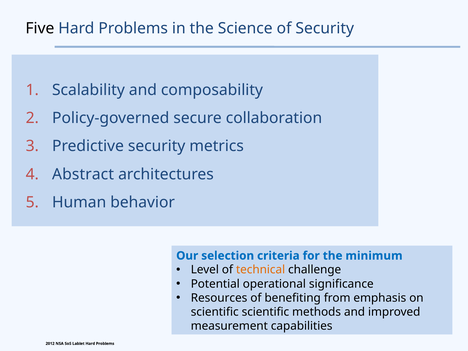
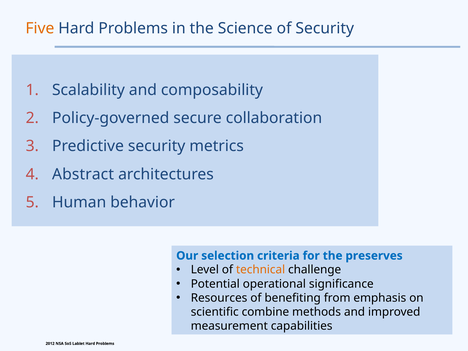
Five colour: black -> orange (40, 28)
minimum: minimum -> preserves (374, 256)
scientific scientific: scientific -> combine (265, 312)
